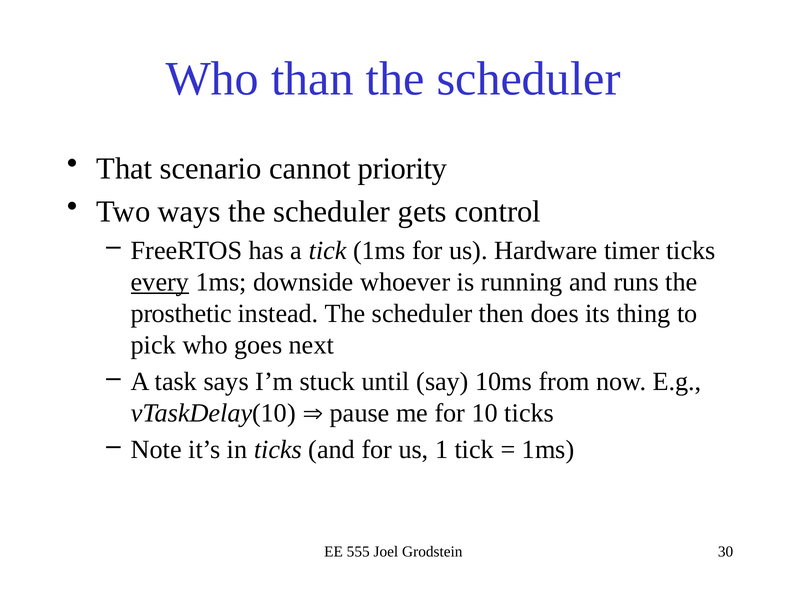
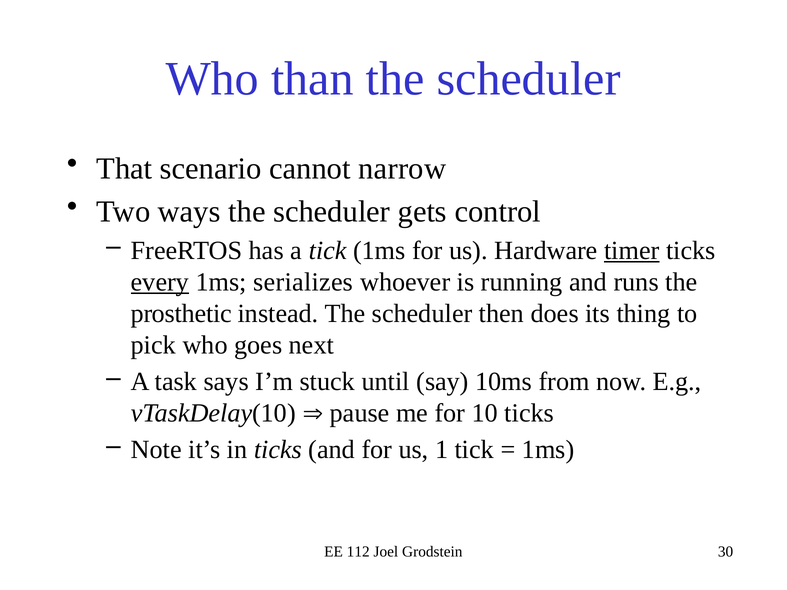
priority: priority -> narrow (402, 169)
timer underline: none -> present (632, 251)
downside: downside -> serializes (303, 282)
555: 555 -> 112 (358, 552)
